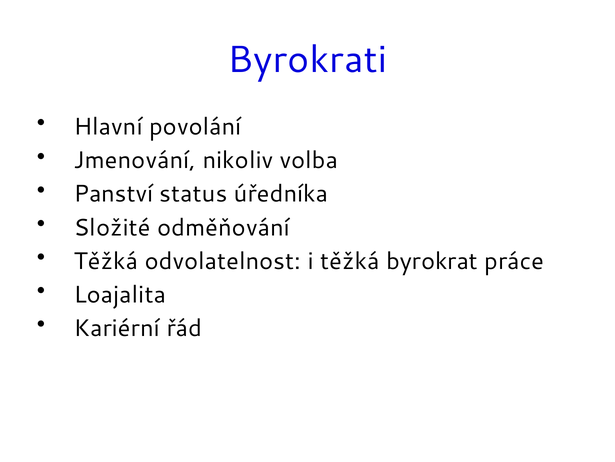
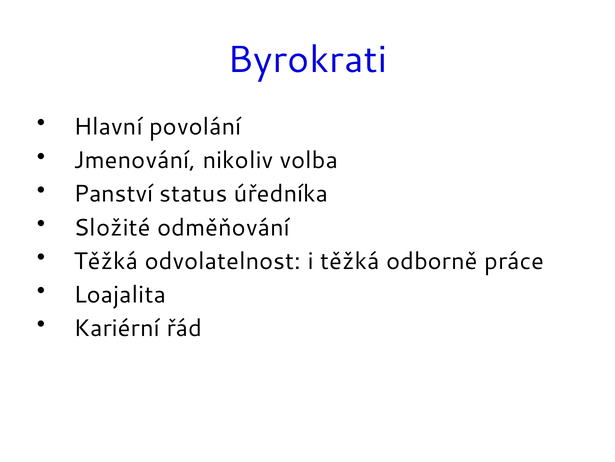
byrokrat: byrokrat -> odborně (432, 261)
